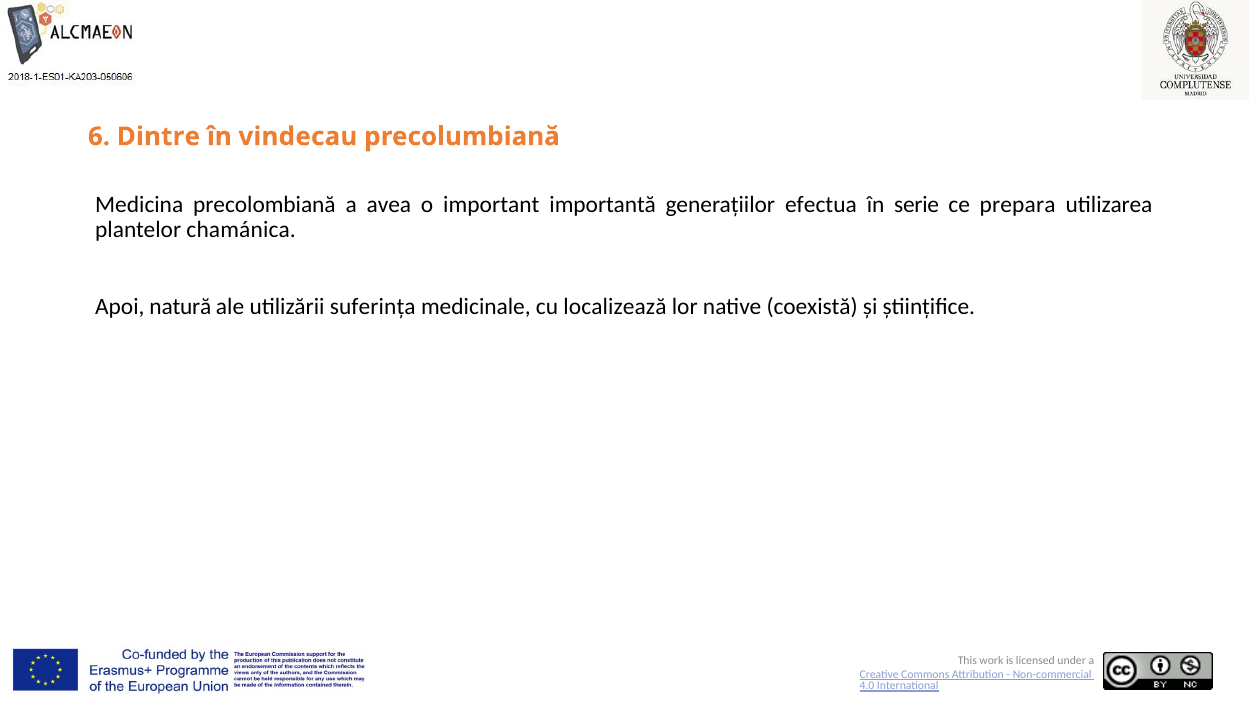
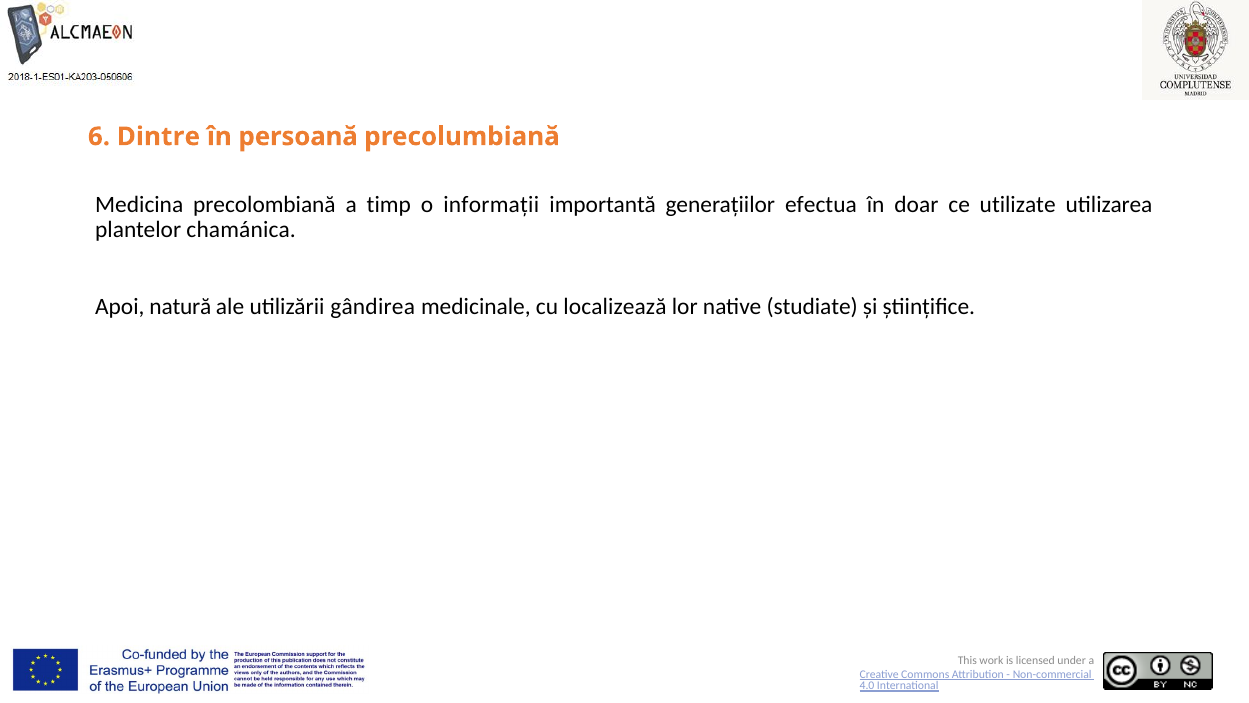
vindecau: vindecau -> persoană (298, 136)
avea: avea -> timp (389, 204)
important: important -> informații (491, 204)
serie: serie -> doar (916, 204)
prepara: prepara -> utilizate (1018, 204)
suferința: suferința -> gândirea (373, 306)
coexistă: coexistă -> studiate (812, 306)
